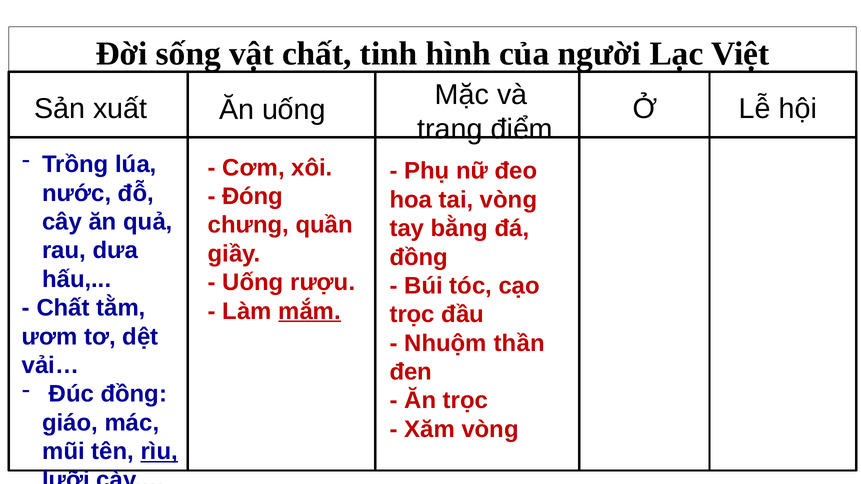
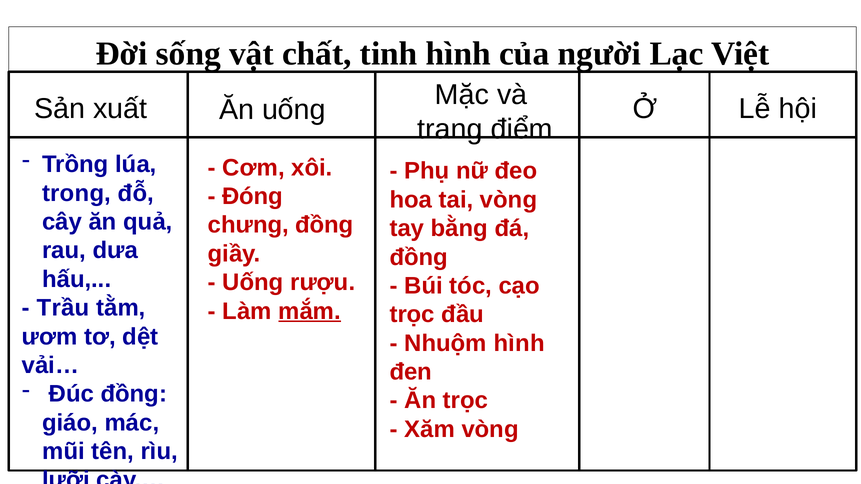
nước: nước -> trong (77, 193)
chưng quần: quần -> đồng (324, 225)
Chất: Chất -> Trầu (63, 308)
Nhuộm thần: thần -> hình (519, 343)
rìu underline: present -> none (159, 452)
